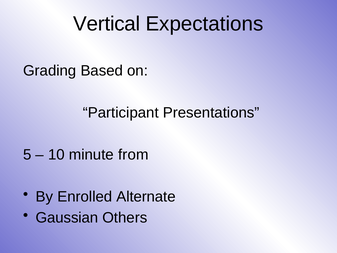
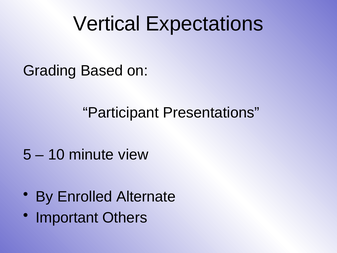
from: from -> view (133, 155)
Gaussian: Gaussian -> Important (67, 218)
